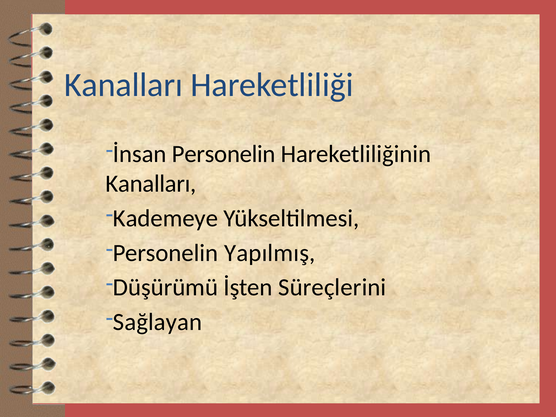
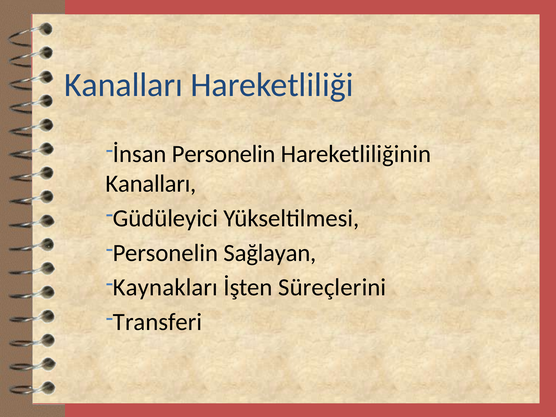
Kademeye: Kademeye -> Güdüleyici (166, 218)
Yapılmış: Yapılmış -> Sağlayan (270, 253)
Düşürümü: Düşürümü -> Kaynakları (165, 288)
Sağlayan: Sağlayan -> Transferi (158, 322)
